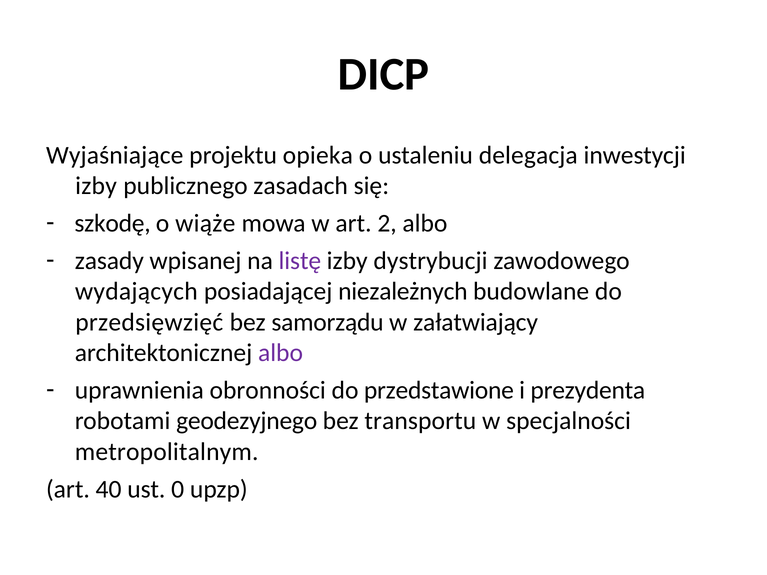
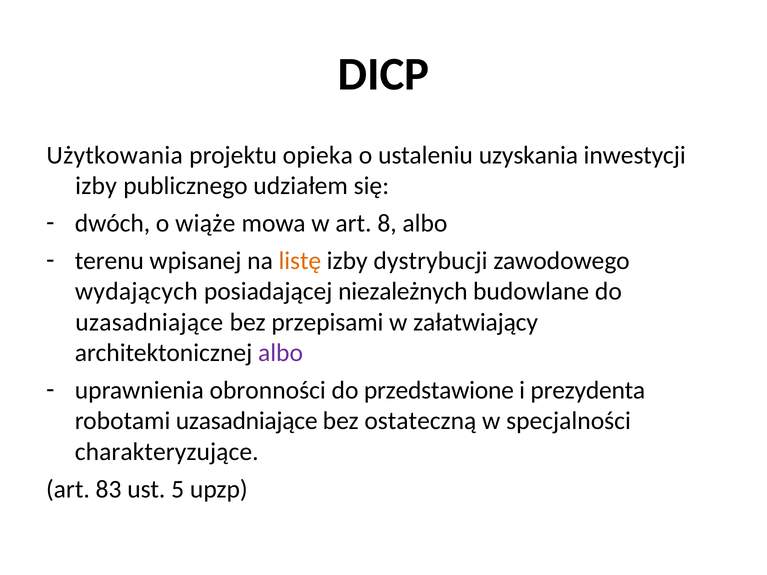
Wyjaśniające: Wyjaśniające -> Użytkowania (115, 155)
delegacja: delegacja -> uzyskania (528, 155)
zasadach: zasadach -> udziałem (301, 186)
szkodę: szkodę -> dwóch (112, 223)
2: 2 -> 8 (387, 223)
zasady: zasady -> terenu (109, 261)
listę colour: purple -> orange (300, 261)
przedsięwzięć: przedsięwzięć -> uzasadniające (149, 322)
samorządu: samorządu -> przepisami (327, 322)
robotami geodezyjnego: geodezyjnego -> uzasadniające (247, 421)
transportu: transportu -> ostateczną (420, 421)
metropolitalnym: metropolitalnym -> charakteryzujące (167, 452)
40: 40 -> 83 (109, 489)
0: 0 -> 5 (178, 489)
